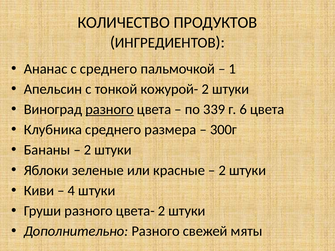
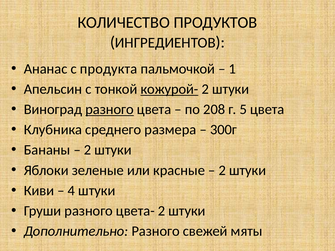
с среднего: среднего -> продукта (109, 69)
кожурой- underline: none -> present (170, 89)
339: 339 -> 208 (214, 110)
6: 6 -> 5 (243, 110)
